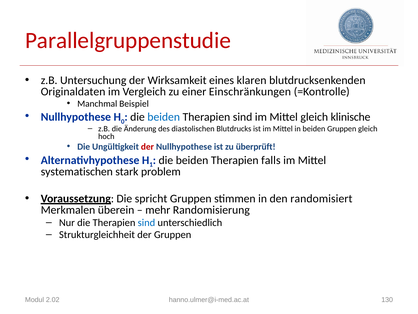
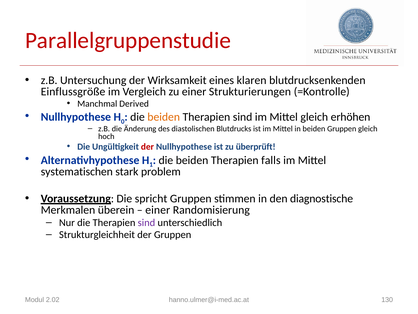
Originaldaten: Originaldaten -> Einflussgröße (73, 91)
Einschränkungen: Einschränkungen -> Strukturierungen (250, 91)
Beispiel: Beispiel -> Derived (134, 103)
beiden colour: blue -> orange (164, 117)
klinische: klinische -> erhöhen (351, 117)
randomisiert: randomisiert -> diagnostische (322, 198)
mehr: mehr -> einer (158, 210)
sind colour: blue -> purple (146, 222)
